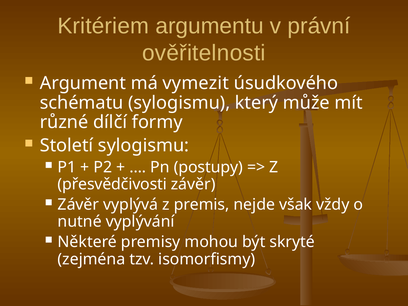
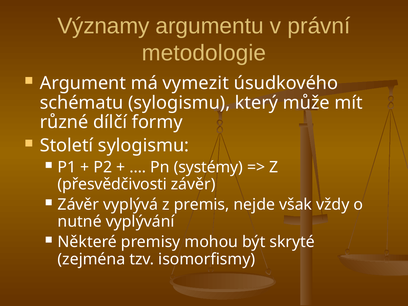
Kritériem: Kritériem -> Významy (103, 26)
ověřitelnosti: ověřitelnosti -> metodologie (204, 53)
postupy: postupy -> systémy (208, 167)
